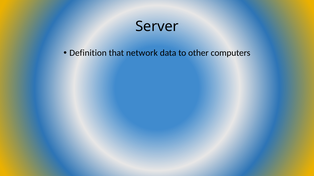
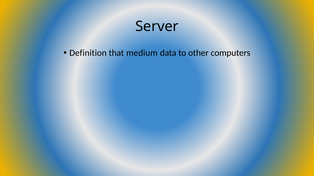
network: network -> medium (142, 53)
